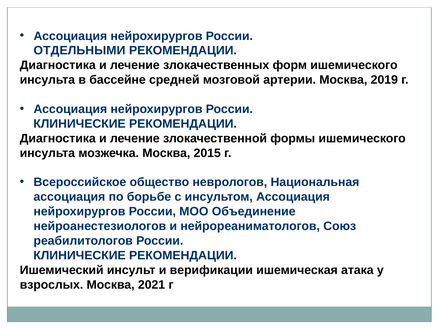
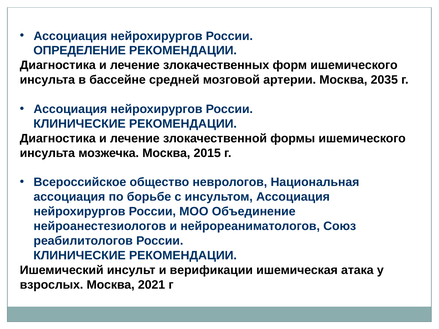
ОТДЕЛЬНЫМИ: ОТДЕЛЬНЫМИ -> ОПРЕДЕЛЕНИЕ (80, 51)
2019: 2019 -> 2035 (384, 80)
